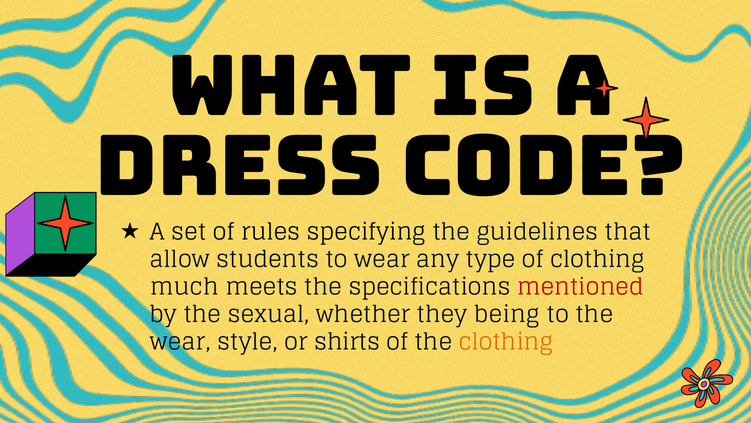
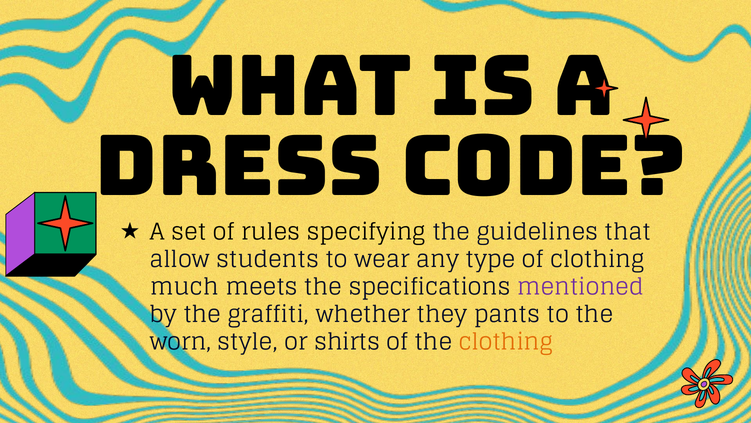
mentioned colour: red -> purple (580, 287)
sexual: sexual -> graffiti (268, 314)
being: being -> pants (507, 314)
wear: wear -> worn (180, 342)
